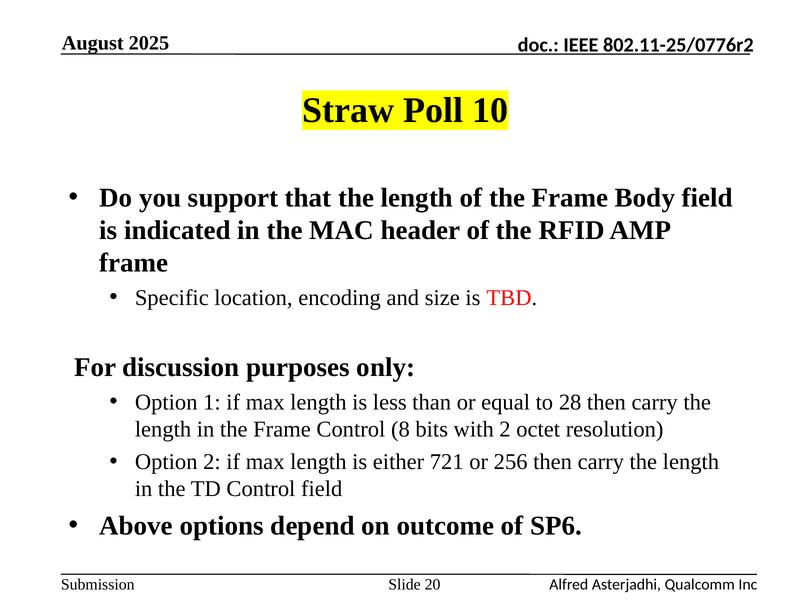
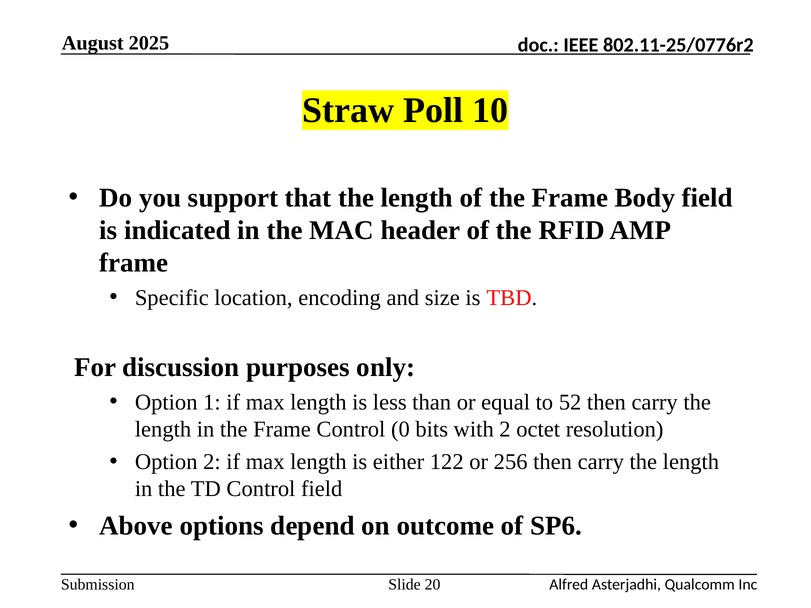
28: 28 -> 52 (570, 402)
8: 8 -> 0 (400, 429)
721: 721 -> 122 (447, 462)
